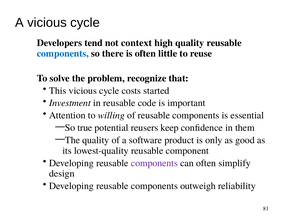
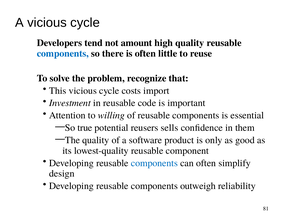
context: context -> amount (137, 43)
started: started -> import (156, 91)
keep: keep -> sells (170, 128)
components colour: purple -> blue (154, 163)
